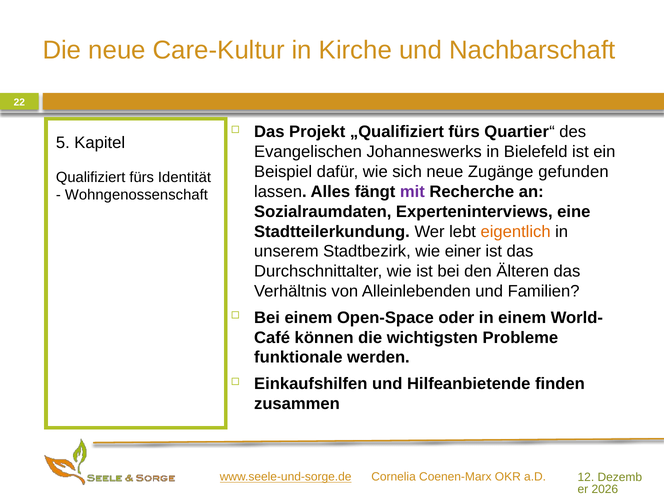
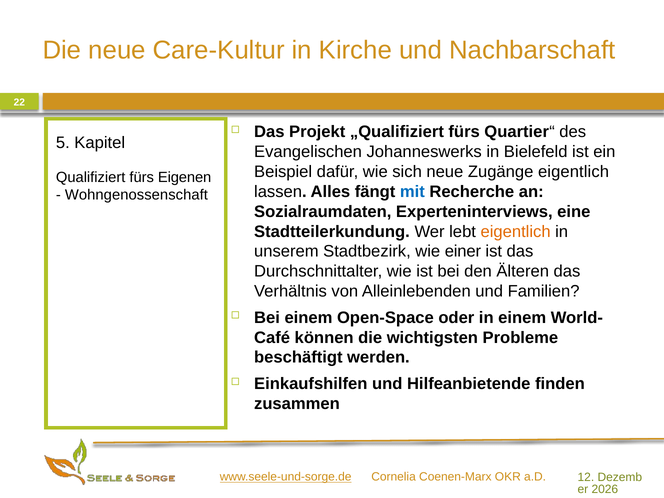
Zugänge gefunden: gefunden -> eigentlich (574, 172)
Identität: Identität -> Eigenen (185, 177)
mit colour: purple -> blue (412, 192)
funktionale: funktionale -> beschäftigt (298, 358)
